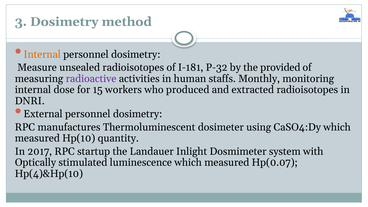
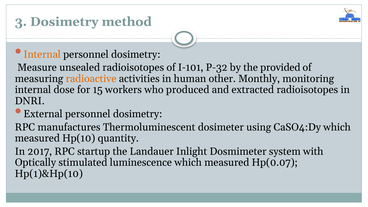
I-181: I-181 -> I-101 (191, 67)
radioactive colour: purple -> orange (91, 79)
staffs: staffs -> other (222, 79)
Hp(4)&Hp(10: Hp(4)&Hp(10 -> Hp(1)&Hp(10 (49, 174)
